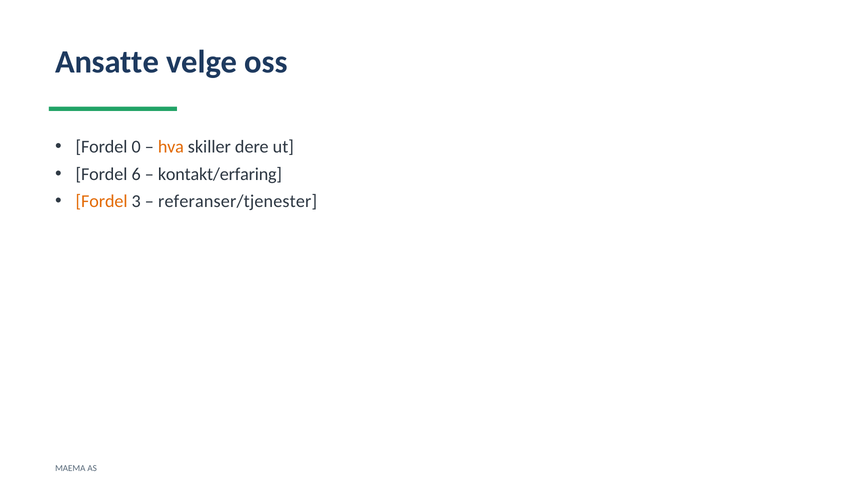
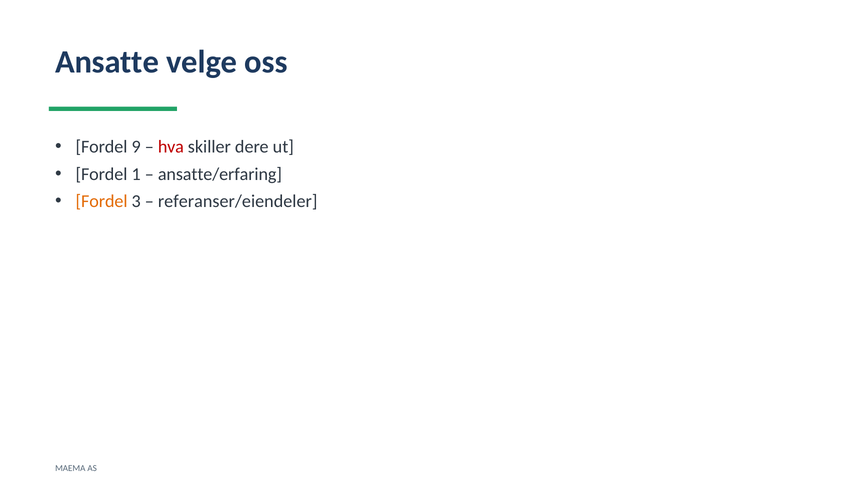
0: 0 -> 9 (136, 147)
hva colour: orange -> red (171, 147)
6: 6 -> 1 (136, 174)
kontakt/erfaring: kontakt/erfaring -> ansatte/erfaring (220, 174)
referanser/tjenester: referanser/tjenester -> referanser/eiendeler (238, 201)
